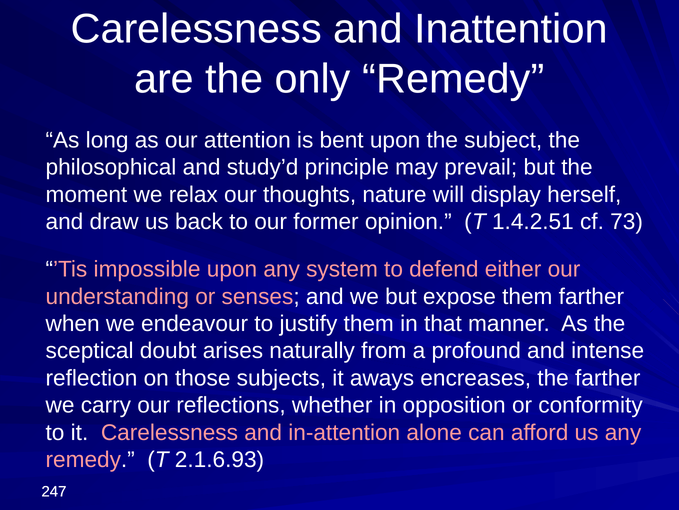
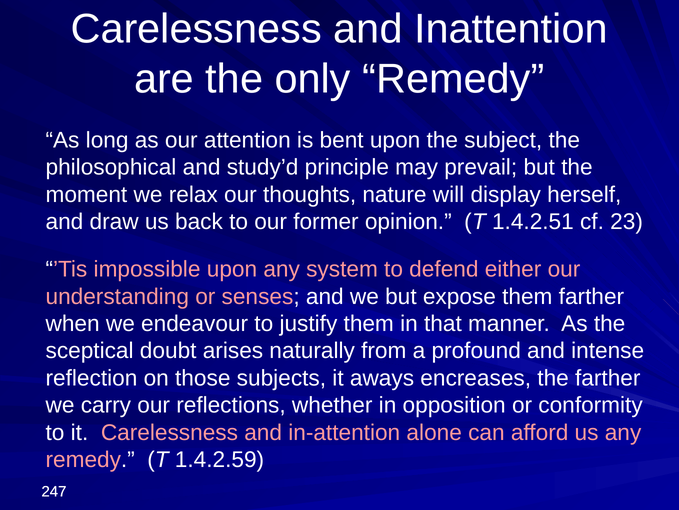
73: 73 -> 23 (627, 221)
2.1.6.93: 2.1.6.93 -> 1.4.2.59 (219, 459)
